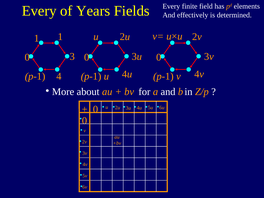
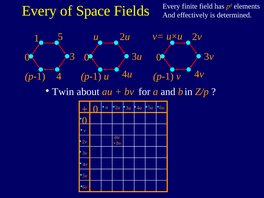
Years: Years -> Space (93, 11)
1 1: 1 -> 5 (60, 37)
More: More -> Twin (63, 92)
